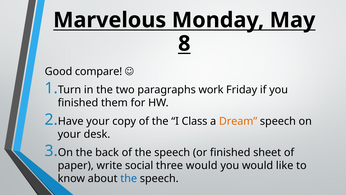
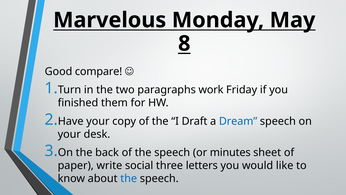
Class: Class -> Draft (195, 121)
Dream colour: orange -> blue (238, 121)
or finished: finished -> minutes (230, 152)
three would: would -> letters (202, 165)
